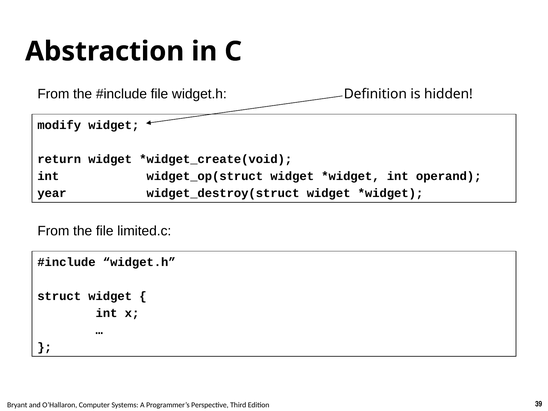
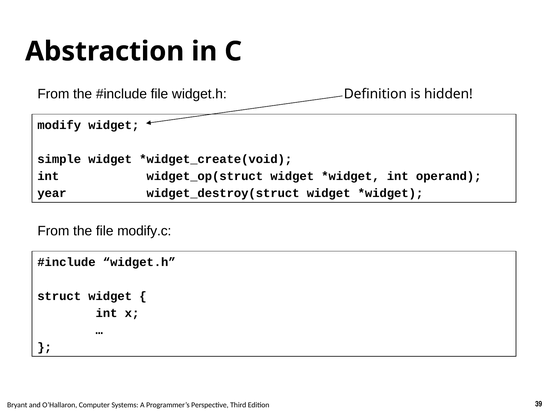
return: return -> simple (59, 159)
limited.c: limited.c -> modify.c (144, 231)
